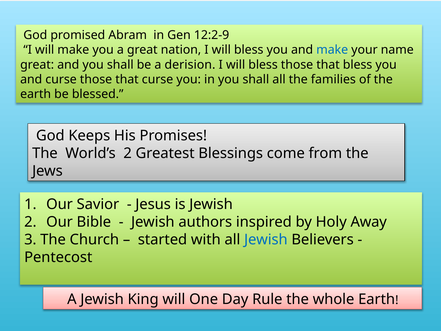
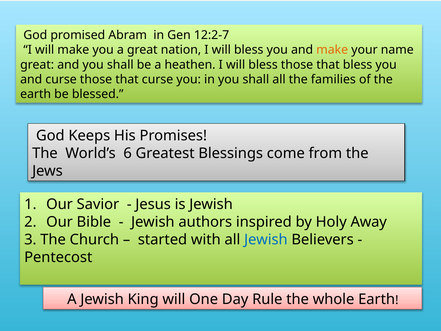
12:2-9: 12:2-9 -> 12:2-7 (212, 35)
make colour: blue -> orange (332, 50)
derision: derision -> heathen (190, 65)
World’s 2: 2 -> 6 (128, 153)
